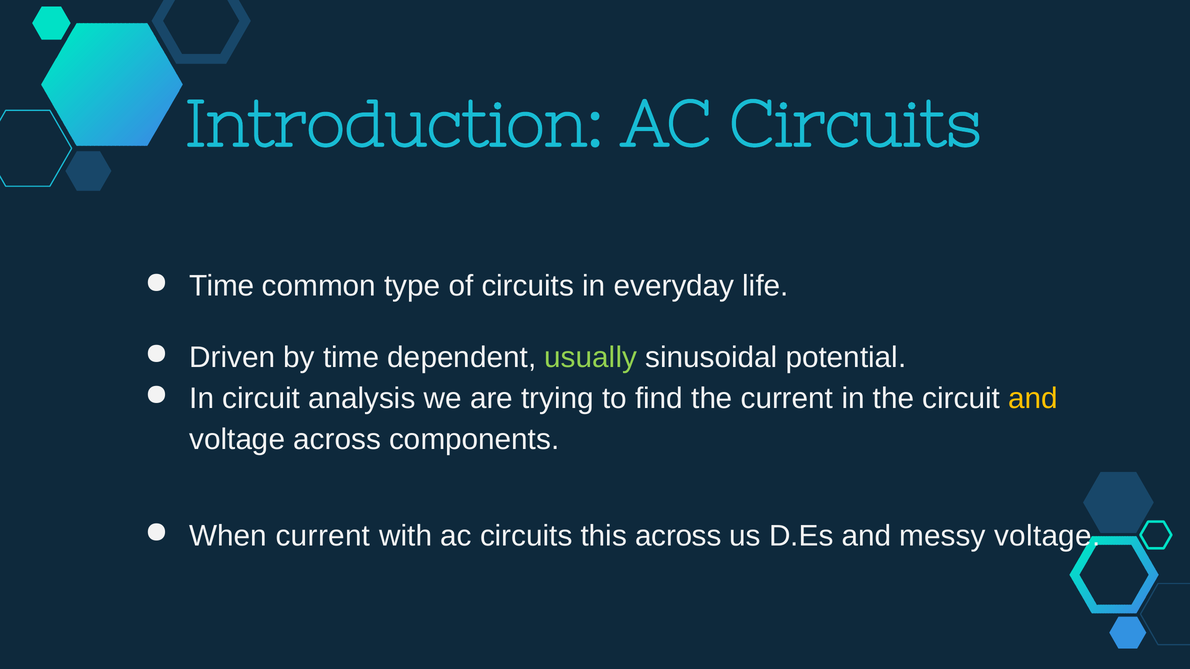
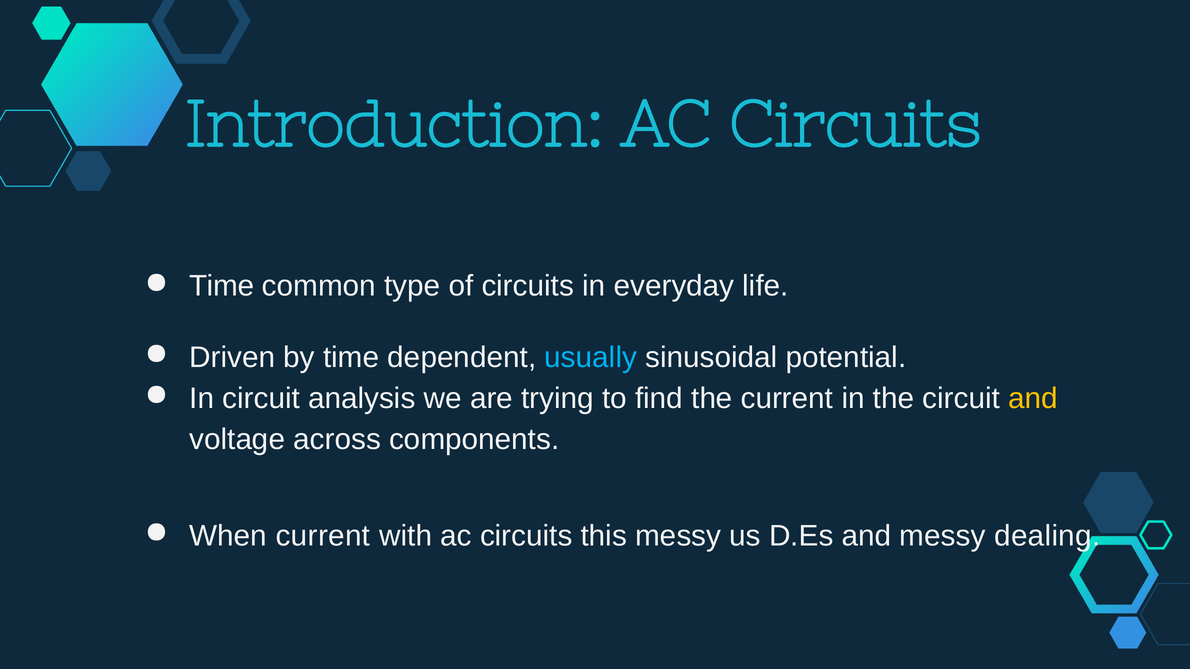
usually colour: light green -> light blue (591, 358)
this across: across -> messy (678, 536)
messy voltage: voltage -> dealing (1047, 536)
